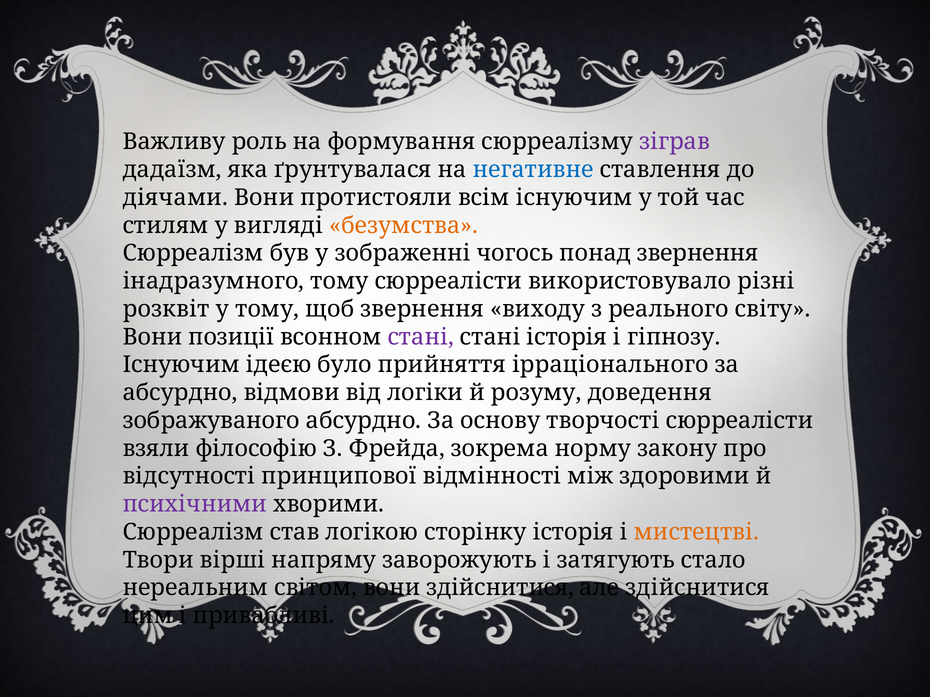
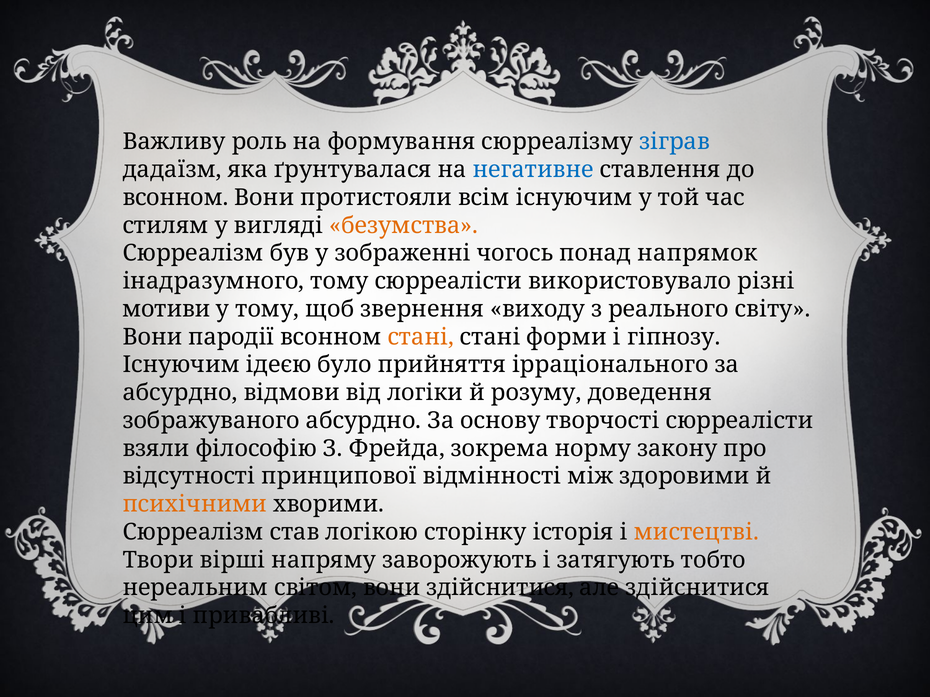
зіграв colour: purple -> blue (674, 142)
діячами: діячами -> всонном (176, 198)
понад звернення: звернення -> напрямок (697, 253)
розквіт: розквіт -> мотиви (166, 309)
позиції: позиції -> пародії (231, 337)
стані colour: purple -> orange (421, 337)
стані історія: історія -> форми (567, 337)
психічними colour: purple -> orange (195, 505)
стало: стало -> тобто (713, 560)
